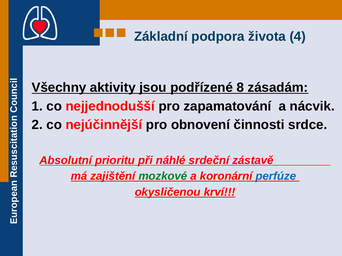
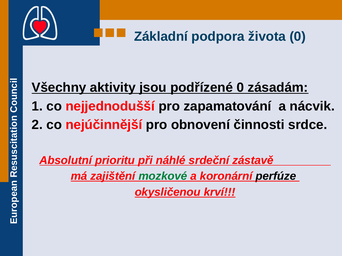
života 4: 4 -> 0 (298, 37)
podřízené 8: 8 -> 0 (240, 88)
perfúze colour: blue -> black (276, 177)
